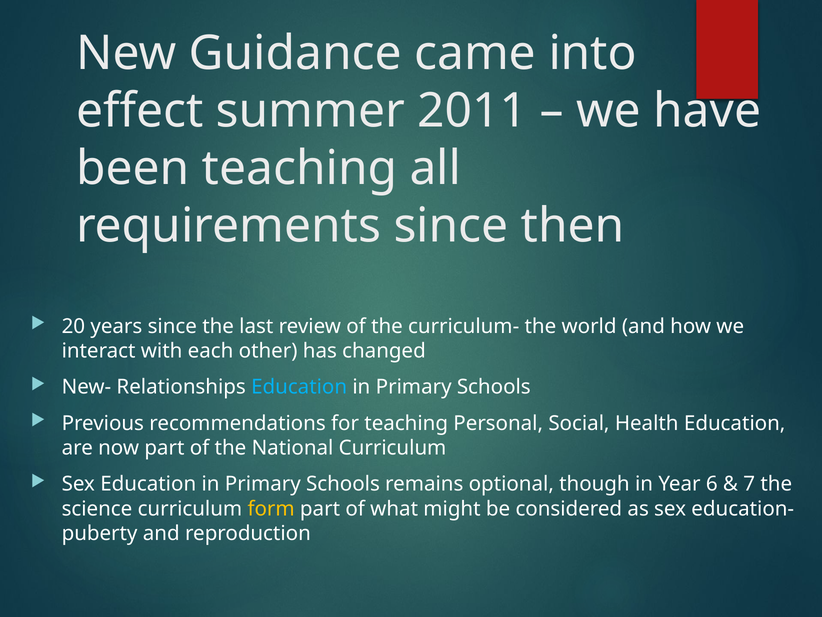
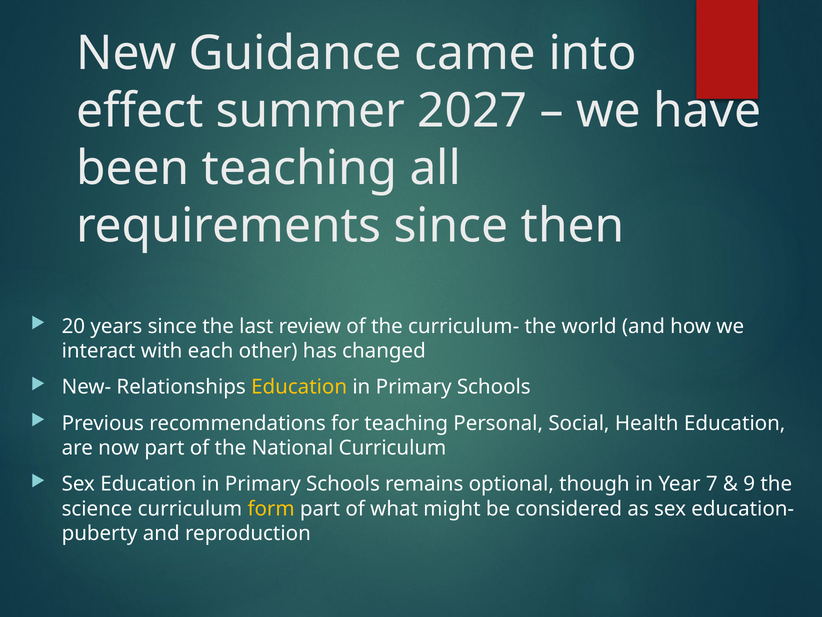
2011: 2011 -> 2027 (472, 111)
Education colour: light blue -> yellow (299, 387)
6: 6 -> 7 (712, 484)
7: 7 -> 9 (749, 484)
